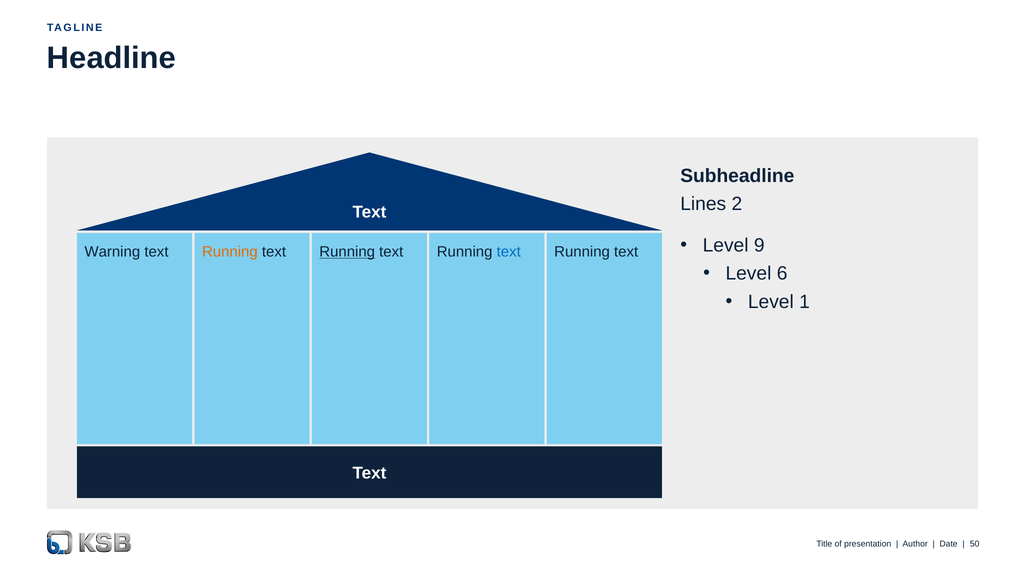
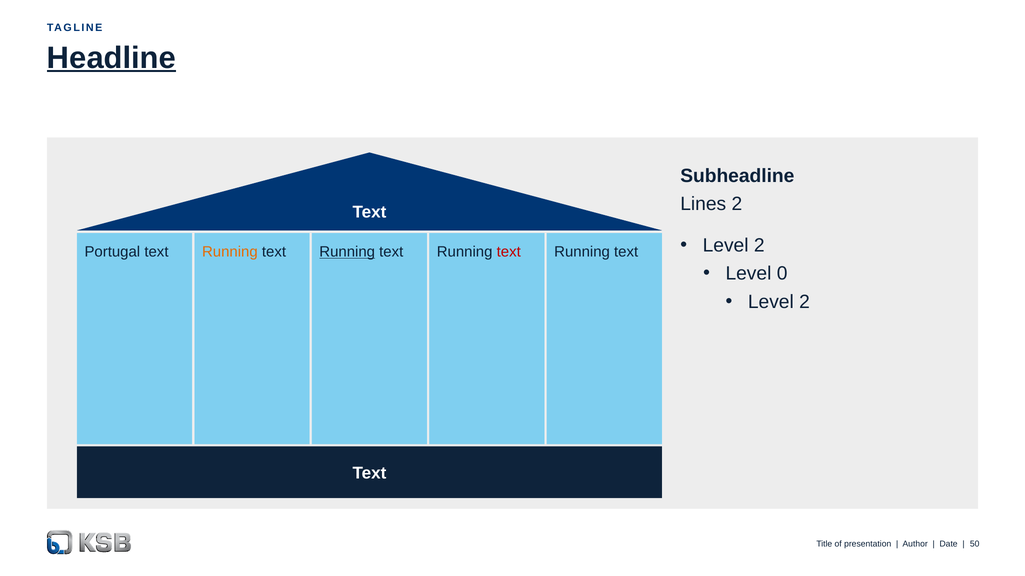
Headline underline: none -> present (112, 58)
9: 9 -> 2 (759, 245)
Warning: Warning -> Portugal (112, 252)
text colour: blue -> red (509, 252)
6: 6 -> 0 (782, 274)
1: 1 -> 2 (805, 302)
